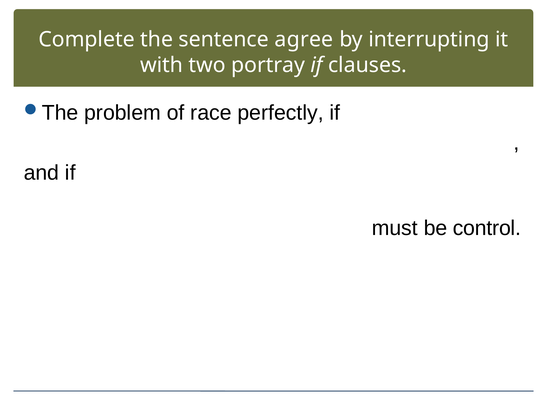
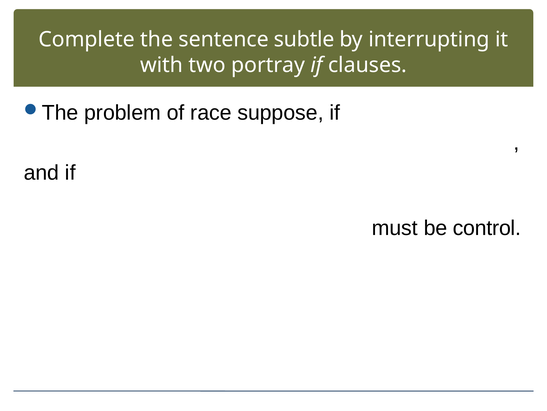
agree: agree -> subtle (304, 39)
perfectly: perfectly -> suppose (281, 113)
